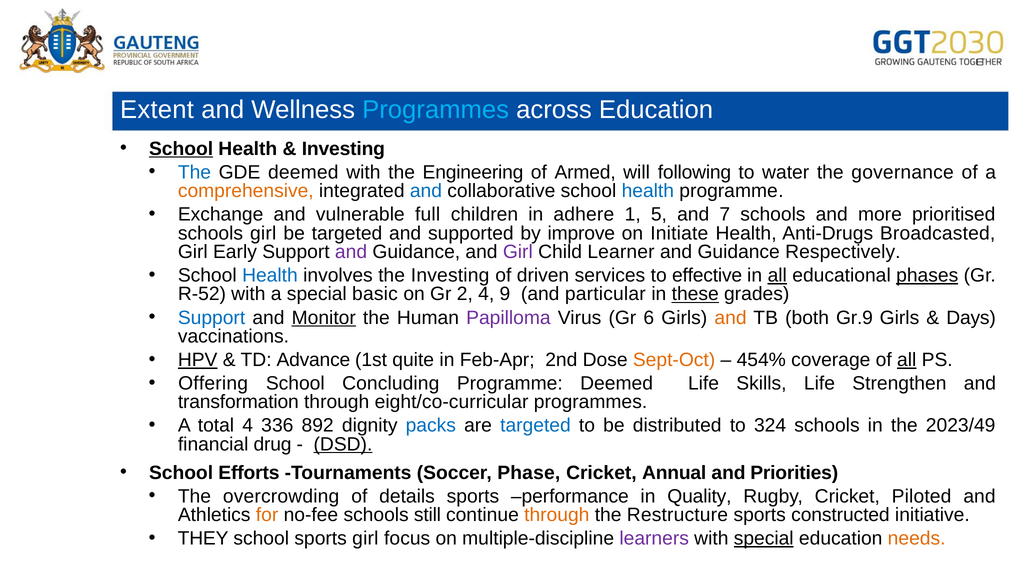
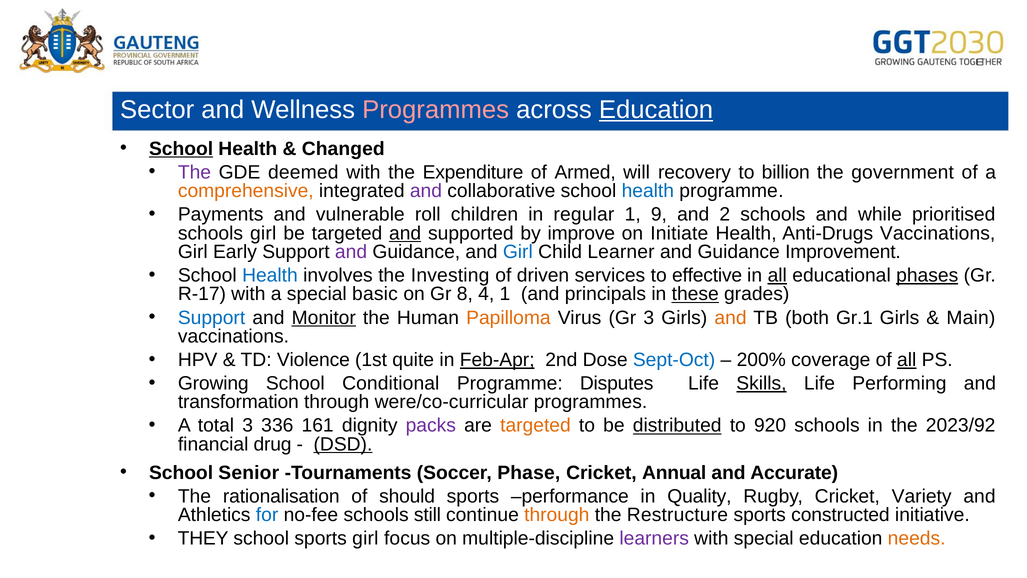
Extent: Extent -> Sector (157, 110)
Programmes colour: light blue -> pink (436, 110)
Education underline: none -> present (656, 110)
Investing: Investing -> Changed (343, 149)
The colour: blue -> purple (194, 172)
Engineering: Engineering -> Expenditure (473, 172)
following: following -> recovery (695, 172)
water: water -> billion (786, 172)
governance: governance -> government (903, 172)
and colour: blue -> purple (426, 191)
Exchange: Exchange -> Payments (221, 214)
full: full -> roll (428, 214)
adhere: adhere -> regular (584, 214)
5: 5 -> 9 (659, 214)
7: 7 -> 2 (725, 214)
more: more -> while (880, 214)
and underline: none -> present (405, 233)
Anti-Drugs Broadcasted: Broadcasted -> Vaccinations (938, 233)
Girl colour: purple -> blue (518, 252)
Respectively: Respectively -> Improvement (843, 252)
R-52: R-52 -> R-17 (202, 294)
2: 2 -> 8 (465, 294)
4 9: 9 -> 1 (505, 294)
particular: particular -> principals (605, 294)
Papilloma colour: purple -> orange (508, 317)
Gr 6: 6 -> 3 (649, 317)
Gr.9: Gr.9 -> Gr.1 (854, 317)
Days: Days -> Main (971, 317)
HPV underline: present -> none (198, 360)
Advance: Advance -> Violence (313, 360)
Feb-Apr underline: none -> present (497, 360)
Sept-Oct colour: orange -> blue (674, 360)
454%: 454% -> 200% (761, 360)
Offering: Offering -> Growing (213, 383)
Concluding: Concluding -> Conditional (391, 383)
Programme Deemed: Deemed -> Disputes (617, 383)
Skills underline: none -> present (761, 383)
Strengthen: Strengthen -> Performing (899, 383)
eight/co-curricular: eight/co-curricular -> were/co-curricular (452, 402)
total 4: 4 -> 3 (248, 425)
892: 892 -> 161 (318, 425)
packs colour: blue -> purple (431, 425)
targeted colour: blue -> orange (535, 425)
distributed underline: none -> present (677, 425)
324: 324 -> 920 (770, 425)
2023/49: 2023/49 -> 2023/92 (961, 425)
Efforts: Efforts -> Senior (249, 472)
Priorities: Priorities -> Accurate (794, 472)
overcrowding: overcrowding -> rationalisation (281, 496)
details: details -> should (407, 496)
Piloted: Piloted -> Variety (922, 496)
for colour: orange -> blue (267, 515)
special underline: present -> none (764, 538)
